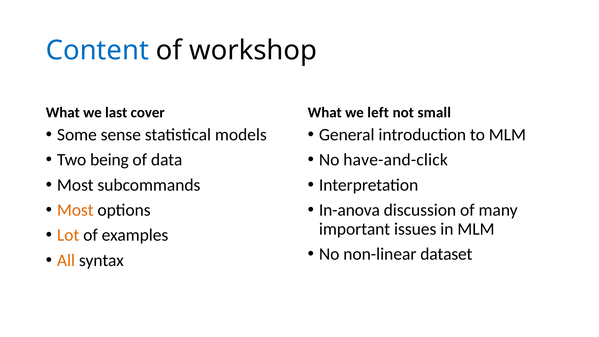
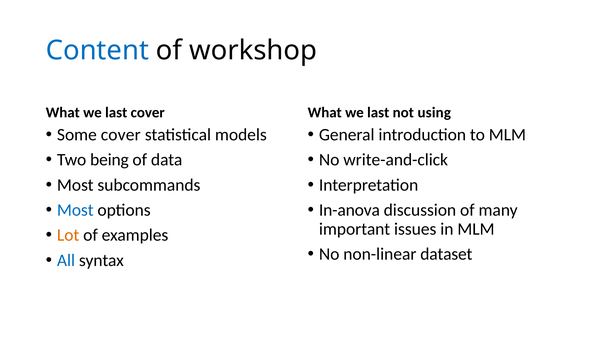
left: left -> last (378, 113)
small: small -> using (434, 113)
Some sense: sense -> cover (121, 135)
have-and-click: have-and-click -> write-and-click (396, 160)
Most colour: orange -> blue (75, 210)
All colour: orange -> blue (66, 260)
